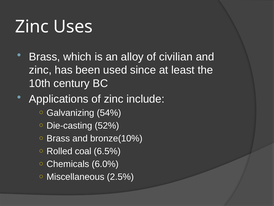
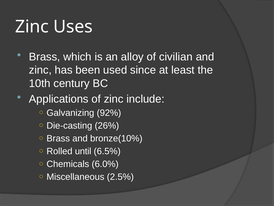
54%: 54% -> 92% (109, 113)
52%: 52% -> 26% (107, 125)
coal: coal -> until (83, 151)
